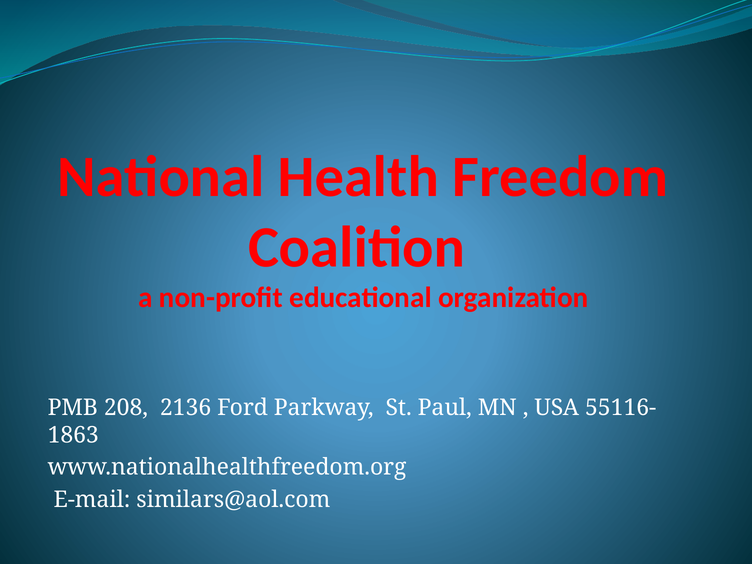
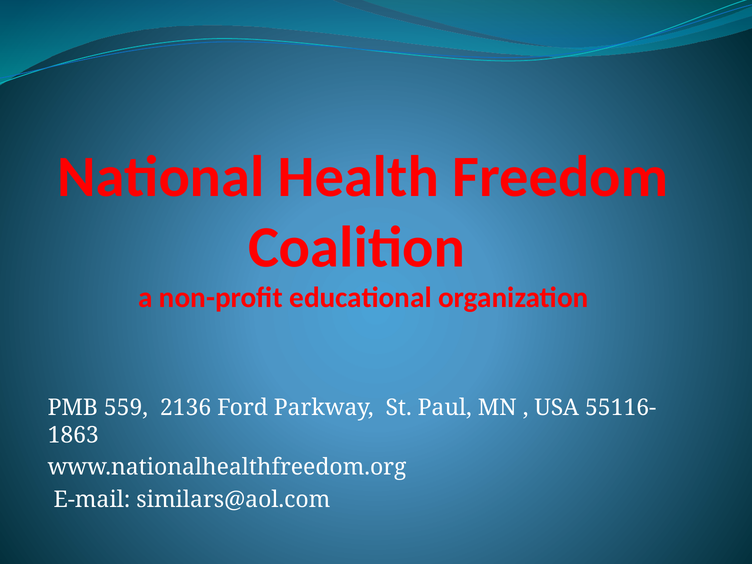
208: 208 -> 559 (126, 408)
